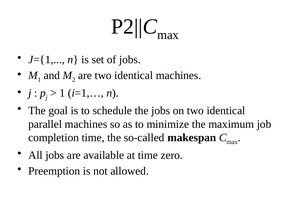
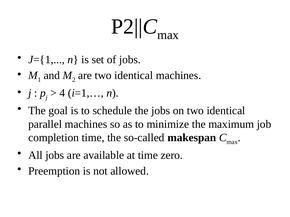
1: 1 -> 4 (62, 93)
